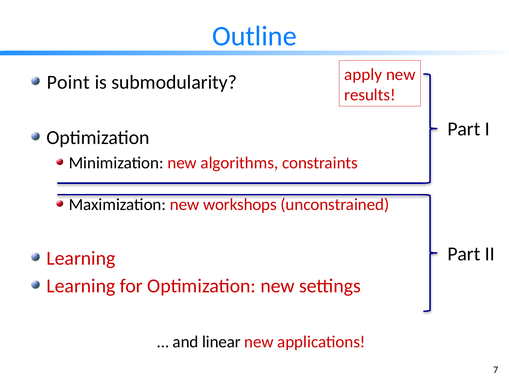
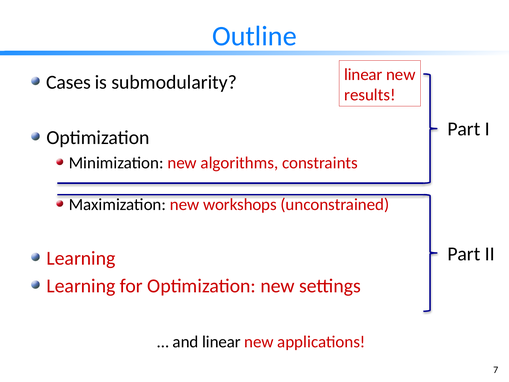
apply: apply -> linear (363, 74)
Point: Point -> Cases (68, 82)
